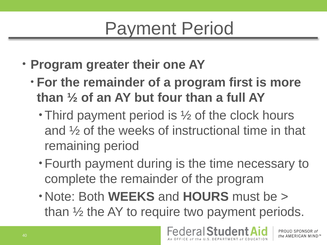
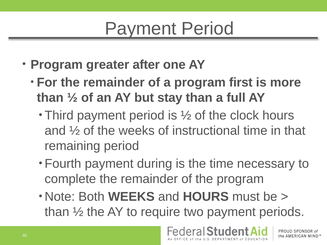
their: their -> after (146, 65)
four: four -> stay (170, 98)
